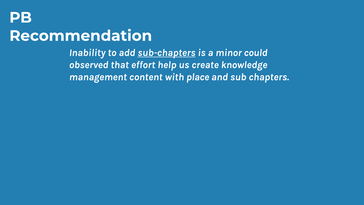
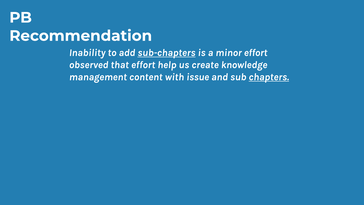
minor could: could -> effort (256, 53)
place: place -> issue (198, 77)
chapters underline: none -> present (269, 77)
